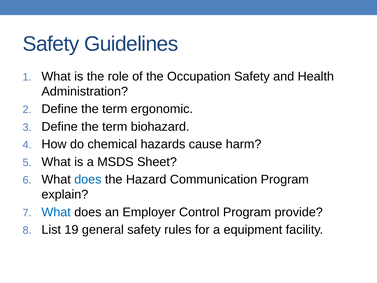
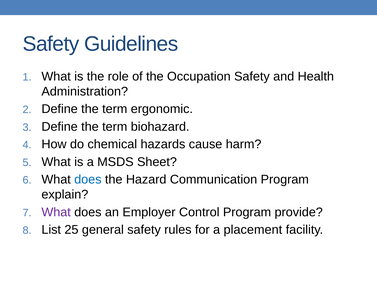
What colour: blue -> purple (56, 212)
19: 19 -> 25 (71, 230)
equipment: equipment -> placement (253, 230)
